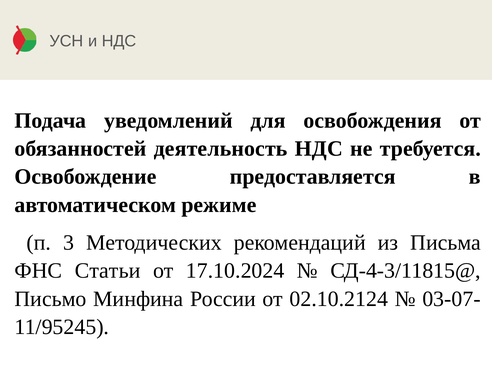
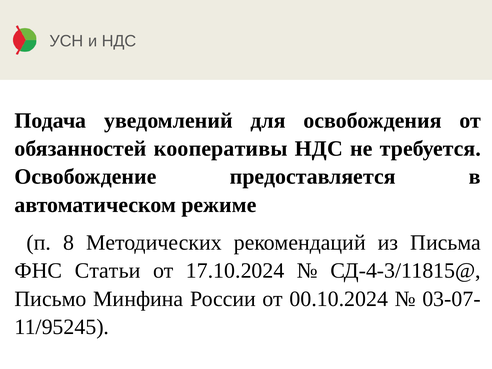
деятельность: деятельность -> кооперативы (221, 149)
3: 3 -> 8 (69, 243)
02.10.2124: 02.10.2124 -> 00.10.2024 (339, 299)
